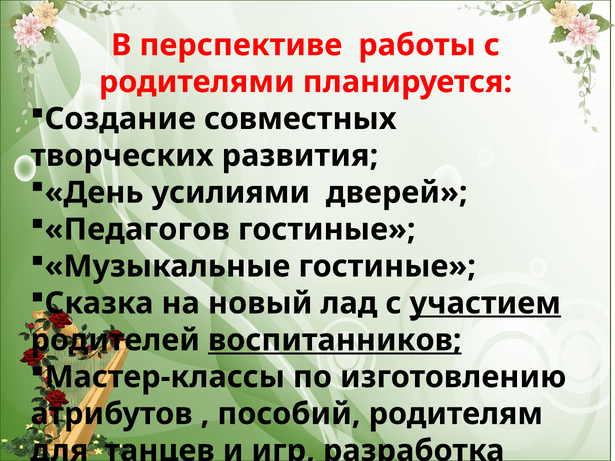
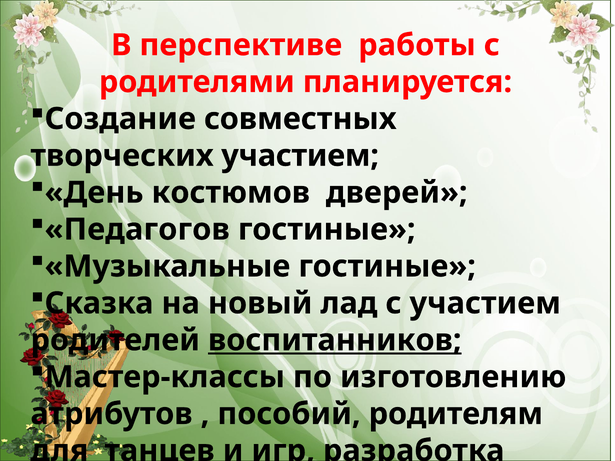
творческих развития: развития -> участием (300, 156)
День усилиями: усилиями -> костюмов (231, 193)
участием underline: present -> none (485, 303)
